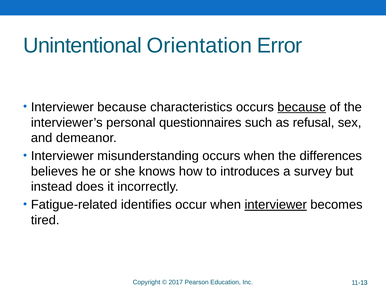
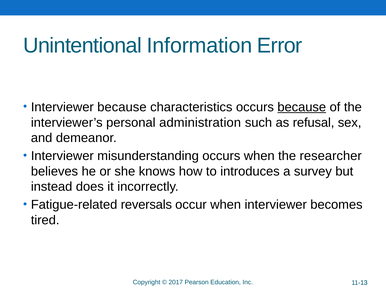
Orientation: Orientation -> Information (199, 46)
questionnaires: questionnaires -> administration (200, 123)
differences: differences -> researcher (331, 156)
identifies: identifies -> reversals (146, 205)
interviewer underline: present -> none (276, 205)
